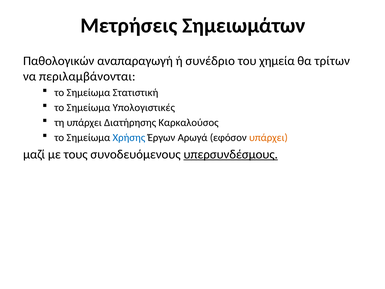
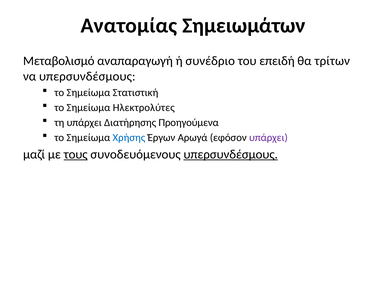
Μετρήσεις: Μετρήσεις -> Ανατομίας (129, 26)
Παθολογικών: Παθολογικών -> Μεταβολισμό (59, 61)
χημεία: χημεία -> επειδή (277, 61)
να περιλαμβάνονται: περιλαμβάνονται -> υπερσυνδέσμους (87, 76)
Υπολογιστικές: Υπολογιστικές -> Ηλεκτρολύτες (144, 107)
Καρκαλούσος: Καρκαλούσος -> Προηγούμενα (189, 122)
υπάρχει colour: orange -> purple (268, 137)
τους underline: none -> present (76, 154)
